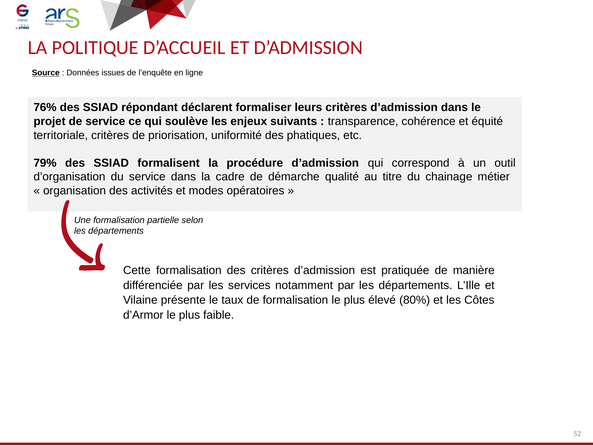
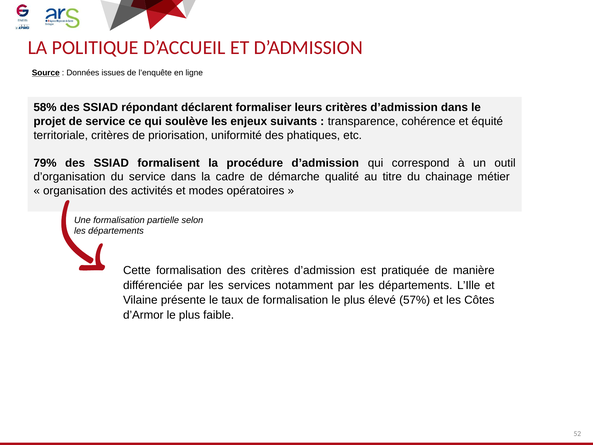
76%: 76% -> 58% (45, 107)
80%: 80% -> 57% (415, 300)
